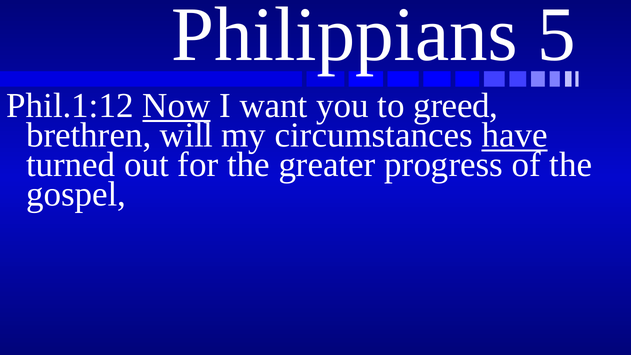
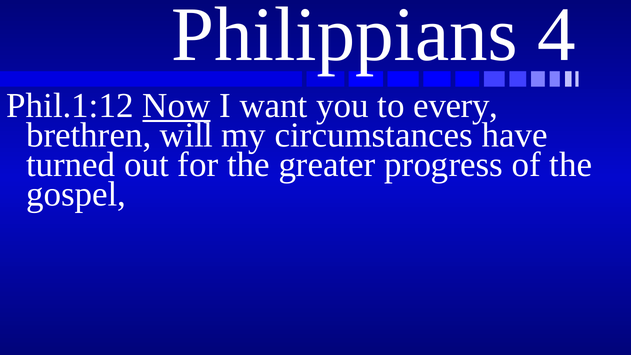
5: 5 -> 4 (556, 35)
greed: greed -> every (456, 106)
have underline: present -> none (515, 135)
